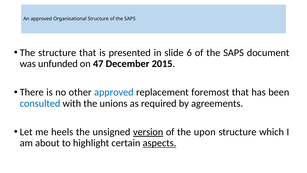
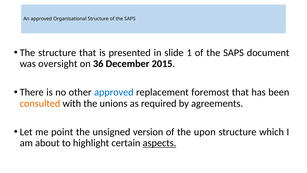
6: 6 -> 1 (189, 53)
unfunded: unfunded -> oversight (58, 64)
47: 47 -> 36 (98, 64)
consulted colour: blue -> orange (40, 103)
heels: heels -> point (62, 132)
version underline: present -> none (148, 132)
